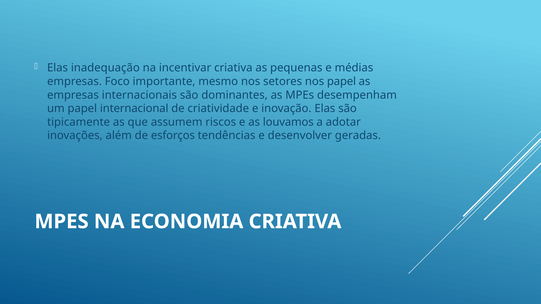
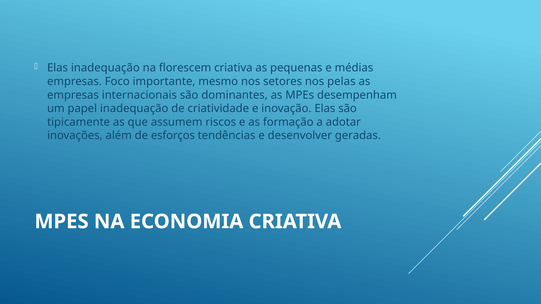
incentivar: incentivar -> florescem (185, 68)
nos papel: papel -> pelas (341, 82)
papel internacional: internacional -> inadequação (134, 109)
louvamos: louvamos -> formação (288, 122)
